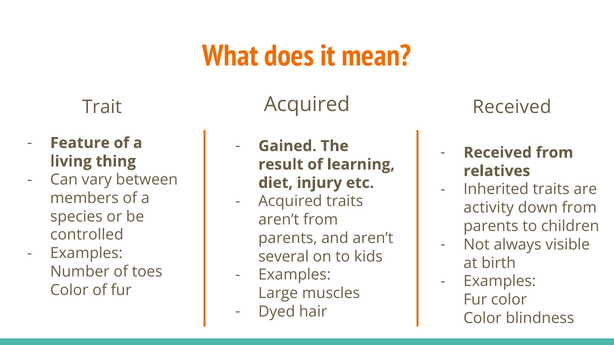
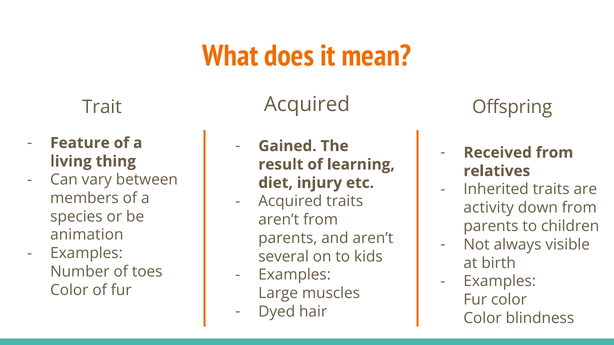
Acquired Received: Received -> Offspring (512, 107)
controlled: controlled -> animation (87, 235)
